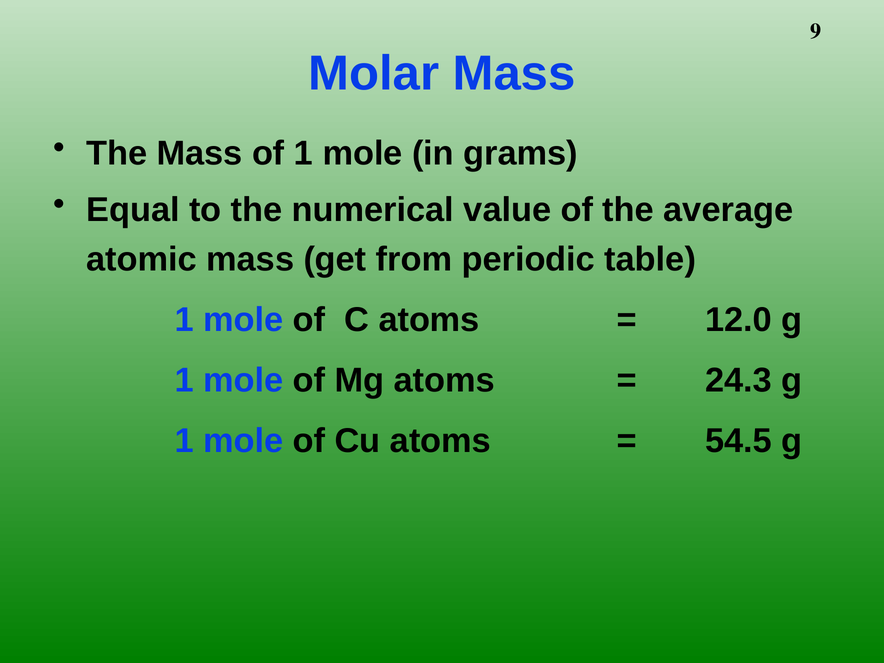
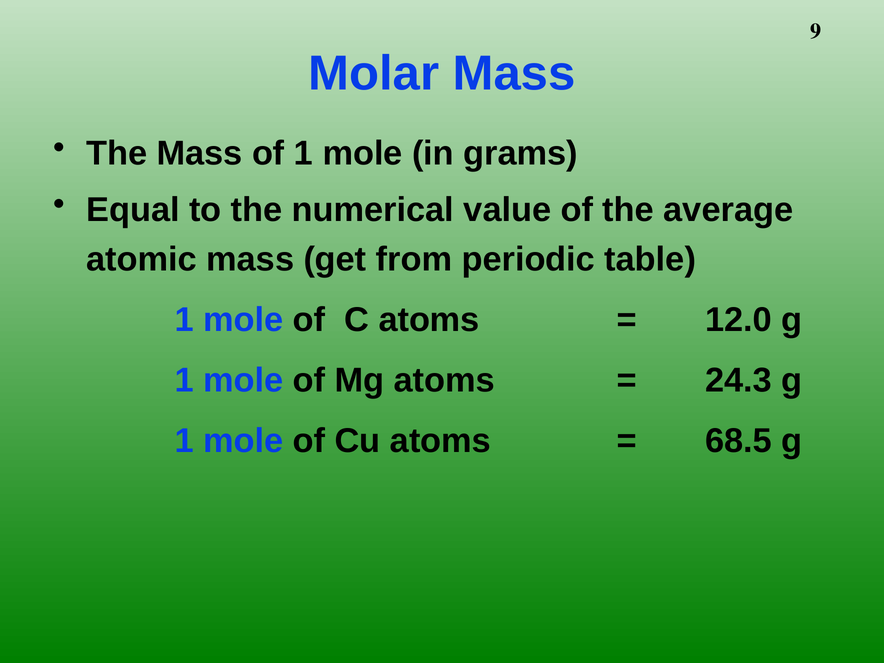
54.5: 54.5 -> 68.5 (738, 441)
